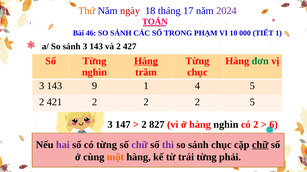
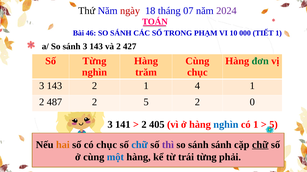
Thứ colour: orange -> black (87, 11)
17: 17 -> 07 (188, 11)
Hàng underline: present -> none (146, 61)
Từng: Từng -> Cùng (197, 61)
143 9: 9 -> 2 (95, 86)
4 5: 5 -> 1 (252, 86)
421: 421 -> 487 (54, 103)
2: 2 -> 5 (146, 103)
2 5: 5 -> 0 (252, 103)
147: 147 -> 141 (123, 125)
827: 827 -> 405 (157, 125)
nghìn colour: black -> blue (226, 125)
có 2: 2 -> 1 (256, 125)
6: 6 -> 5 (274, 125)
hai colour: purple -> orange (63, 145)
có từng: từng -> chục (107, 145)
chữ colour: purple -> blue (140, 145)
sánh chục: chục -> sánh (221, 145)
một colour: orange -> blue (115, 158)
